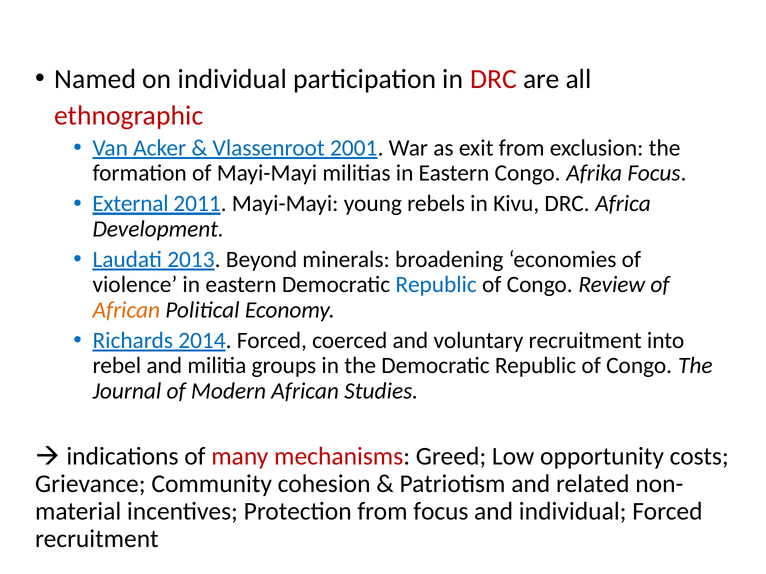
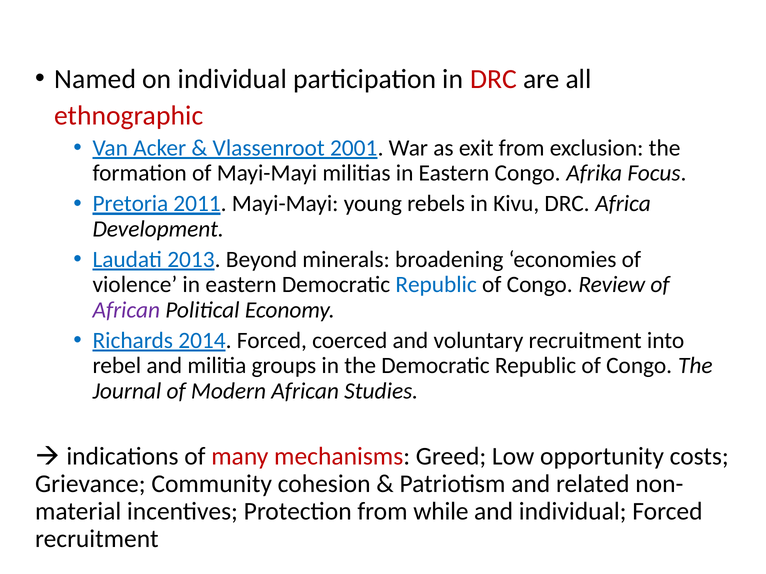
External: External -> Pretoria (130, 204)
African colour: orange -> purple (126, 310)
from focus: focus -> while (441, 512)
